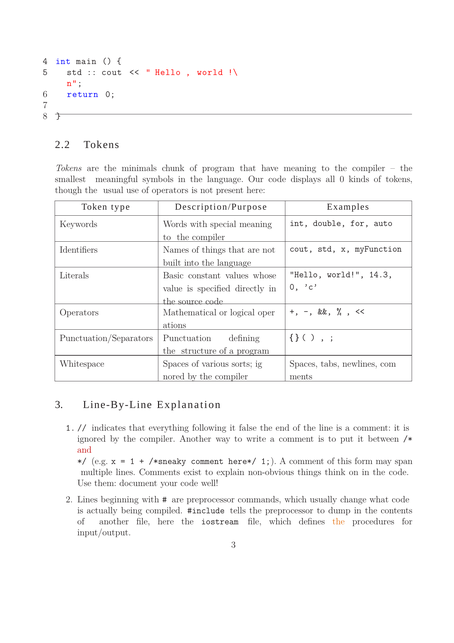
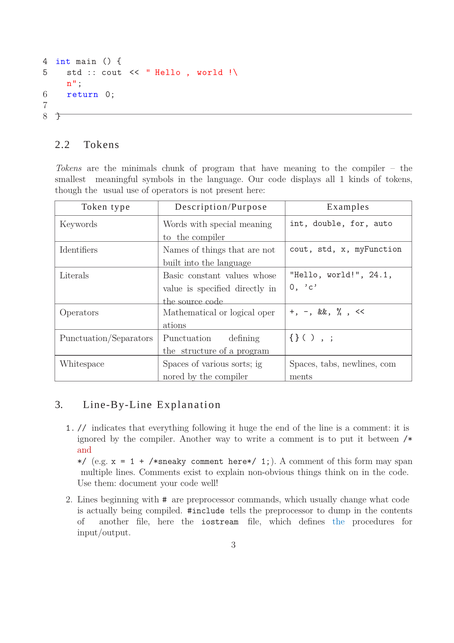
all 0: 0 -> 1 (342, 179)
14.3: 14.3 -> 24.1 (381, 274)
false: false -> huge (248, 428)
the colour: orange -> blue (339, 521)
